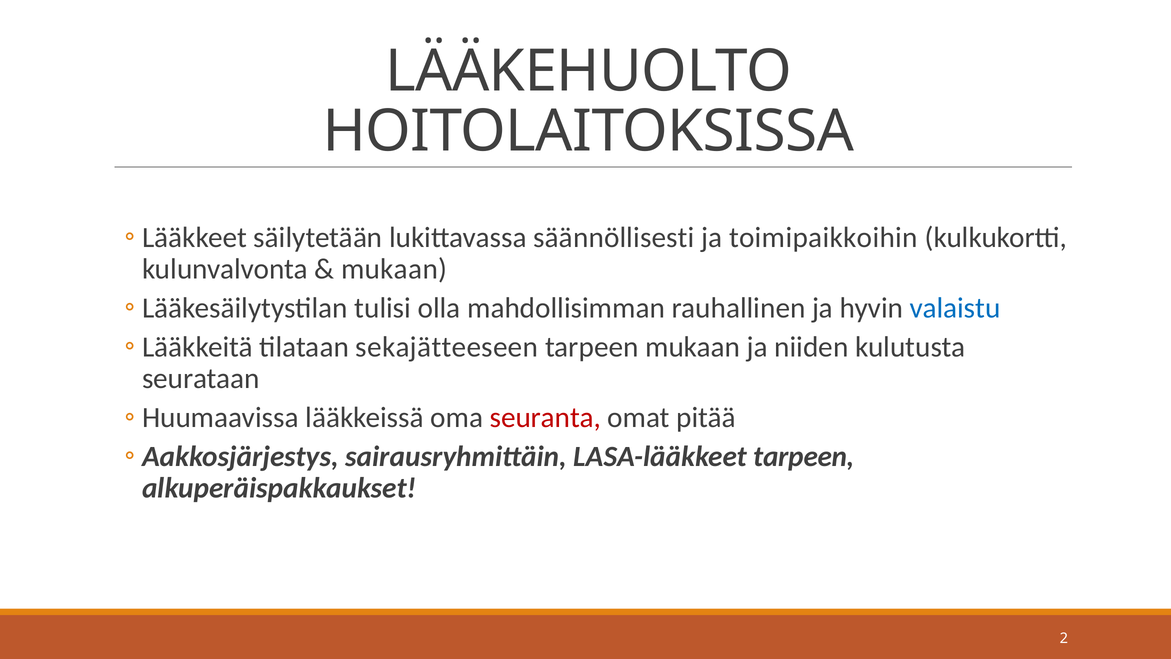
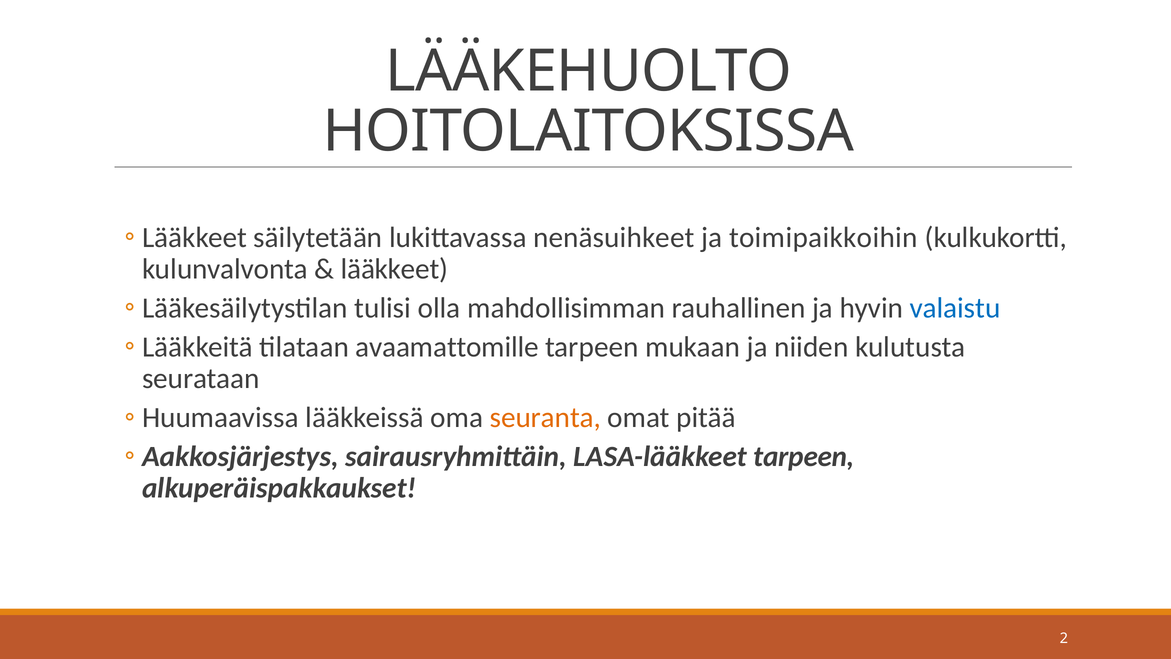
säännöllisesti: säännöllisesti -> nenäsuihkeet (614, 237)
mukaan: mukaan -> lääkkeet (394, 269)
sekajätteeseen: sekajätteeseen -> avaamattomille (447, 347)
seuranta colour: red -> orange (545, 417)
